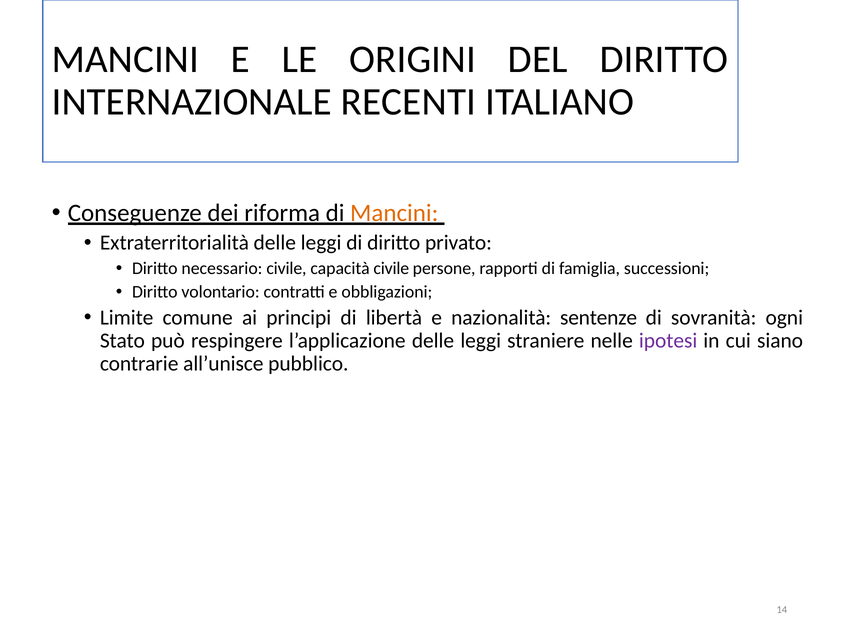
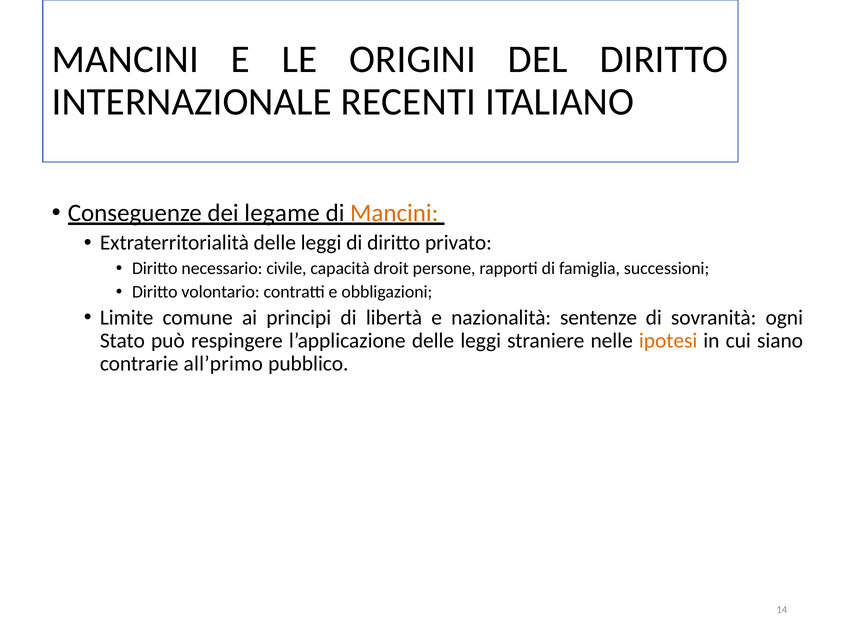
riforma: riforma -> legame (282, 213)
capacità civile: civile -> droit (391, 268)
ipotesi colour: purple -> orange (668, 340)
all’unisce: all’unisce -> all’primo (223, 363)
